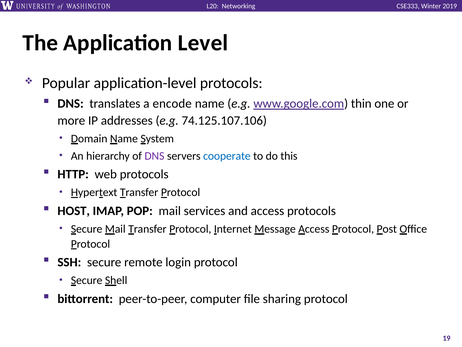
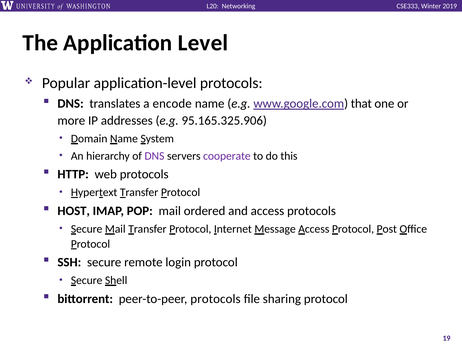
thin: thin -> that (361, 104)
74.125.107.106: 74.125.107.106 -> 95.165.325.906 (224, 120)
cooperate colour: blue -> purple (227, 156)
services: services -> ordered (205, 211)
peer-to-peer computer: computer -> protocols (215, 298)
